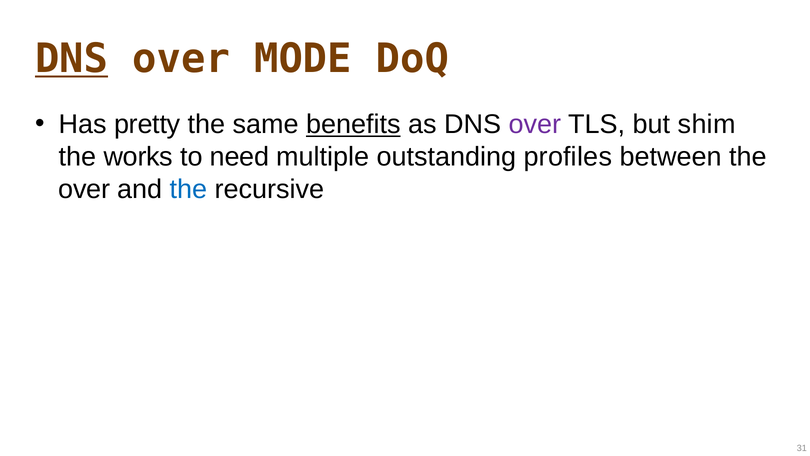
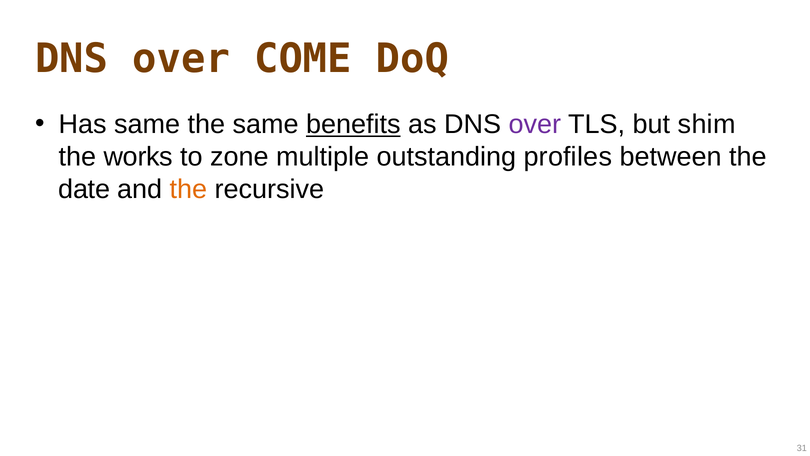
DNS underline: present -> none (72, 59)
MODE: MODE -> COME (303, 59)
Has pretty: pretty -> same (147, 124)
need: need -> zone (239, 157)
over: over -> date (84, 189)
the colour: blue -> orange (188, 189)
